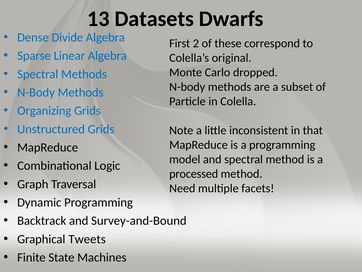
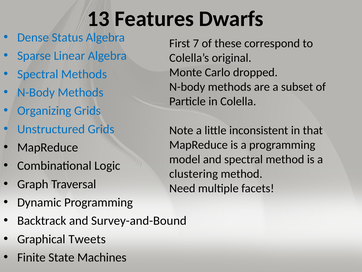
Datasets: Datasets -> Features (154, 19)
Divide: Divide -> Status (67, 37)
2: 2 -> 7 (196, 43)
processed: processed -> clustering (194, 174)
